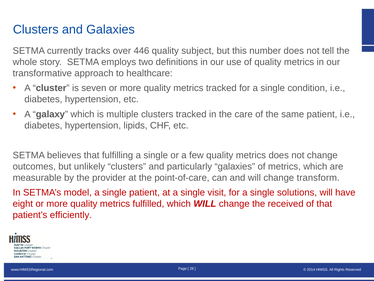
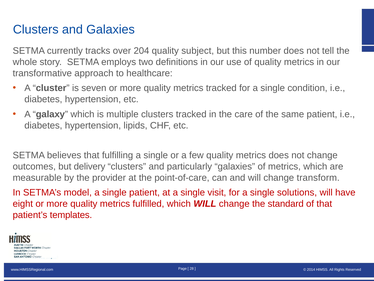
446: 446 -> 204 (141, 51)
unlikely: unlikely -> delivery (90, 166)
received: received -> standard (286, 203)
efficiently: efficiently -> templates (71, 215)
